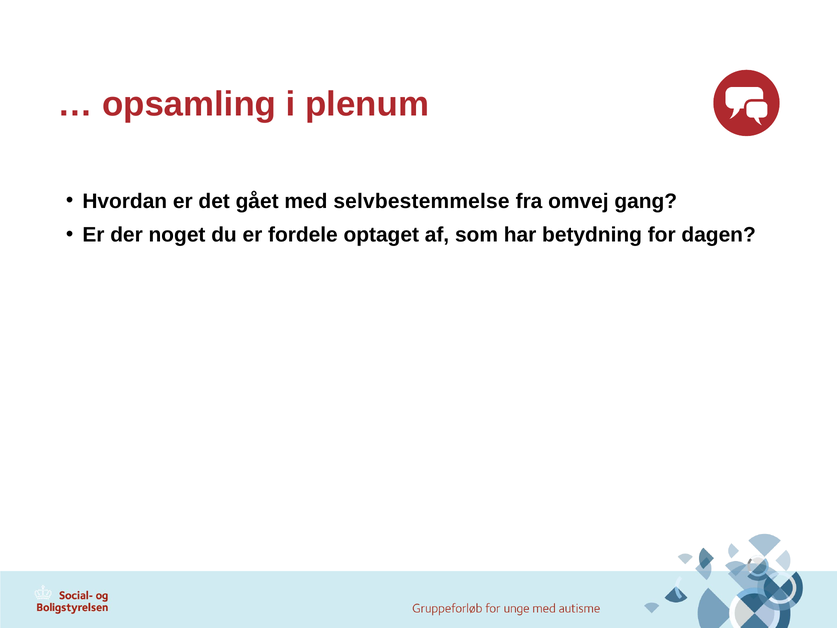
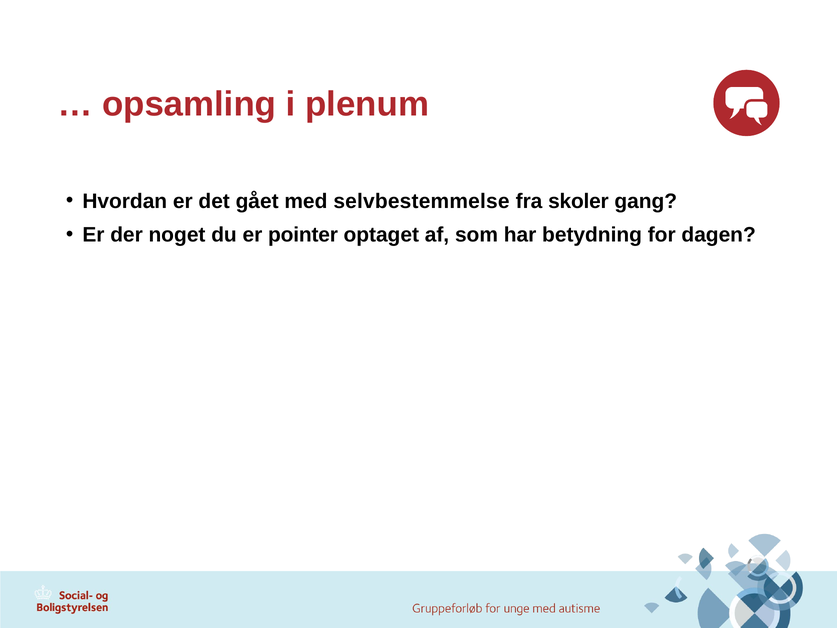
omvej: omvej -> skoler (578, 201)
fordele: fordele -> pointer (303, 235)
